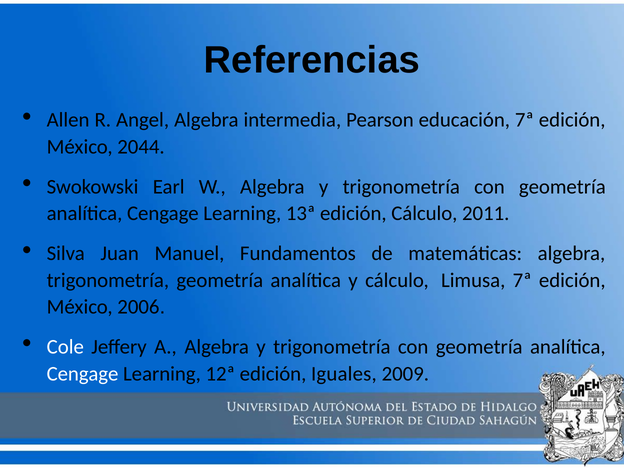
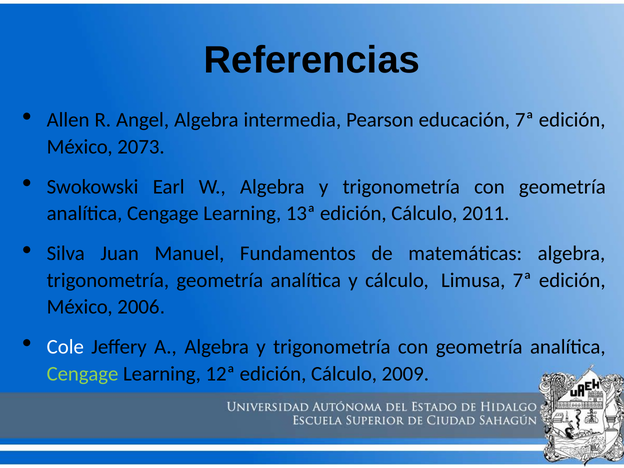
2044: 2044 -> 2073 (141, 147)
Cengage colour: white -> light green (83, 374)
12ª edición Iguales: Iguales -> Cálculo (344, 374)
